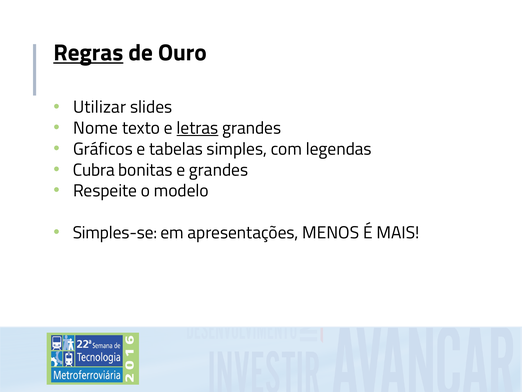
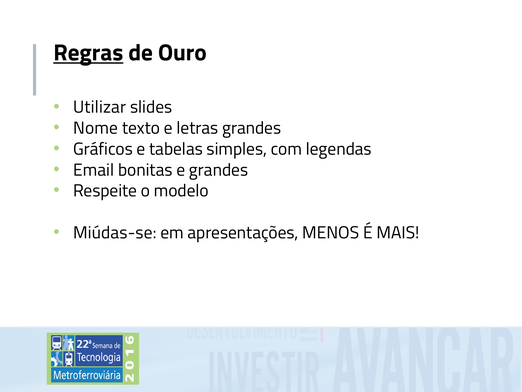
letras underline: present -> none (197, 128)
Cubra: Cubra -> Email (94, 170)
Simples-se: Simples-se -> Miúdas-se (115, 232)
